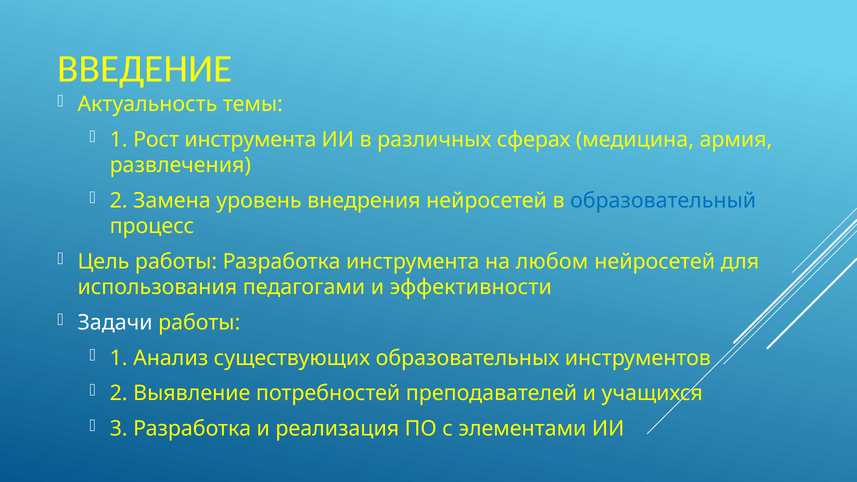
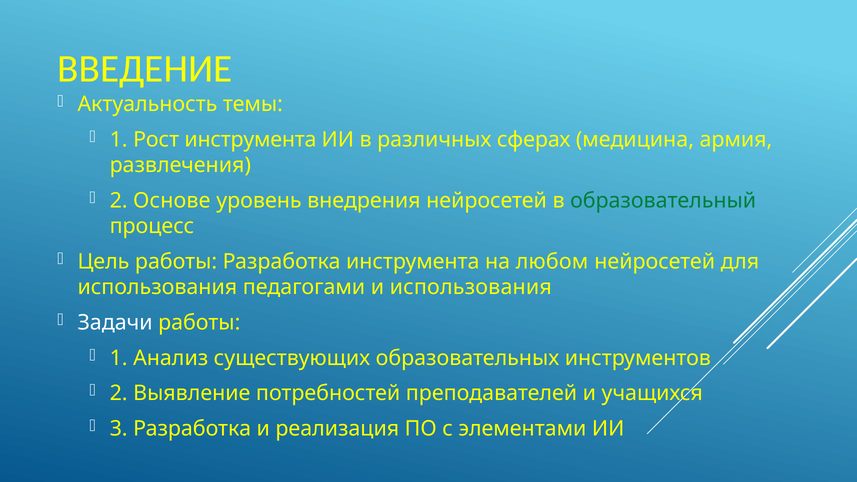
Замена: Замена -> Основе (172, 201)
образовательный colour: blue -> green (663, 201)
и эффективности: эффективности -> использования (471, 287)
